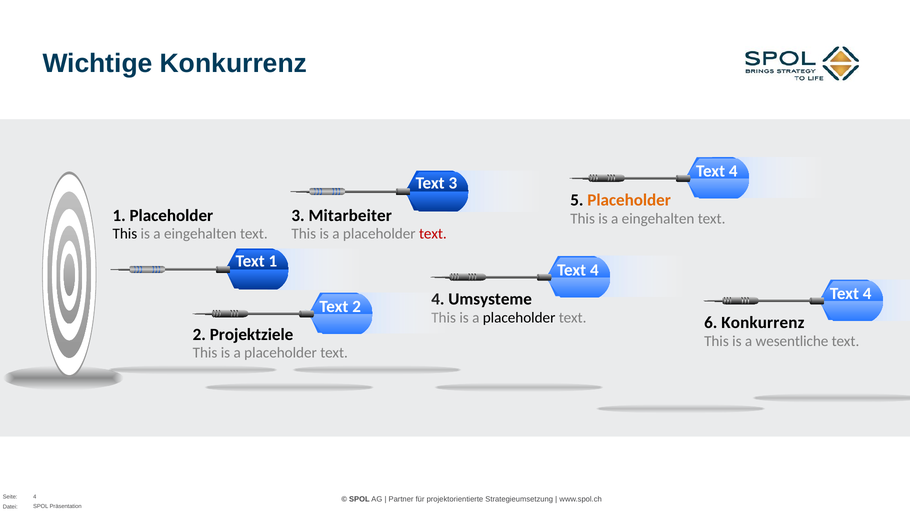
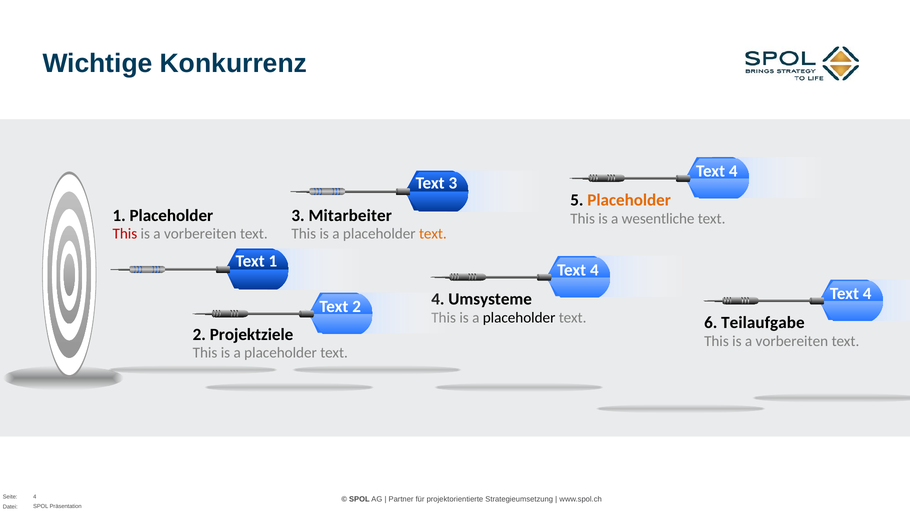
eingehalten: eingehalten -> wesentliche (658, 219)
This colour: black -> red (125, 234)
eingehalten: eingehalten -> vorbereiten (200, 234)
text colour: red -> orange (433, 234)
6 Konkurrenz: Konkurrenz -> Teilaufgabe (763, 323)
wesentliche: wesentliche -> vorbereiten (792, 341)
